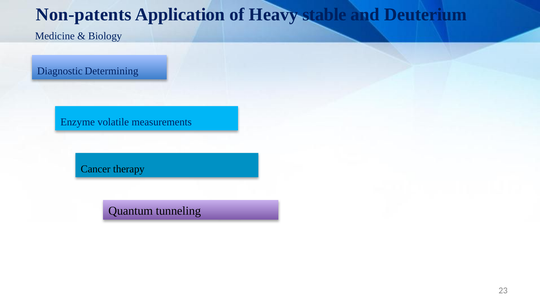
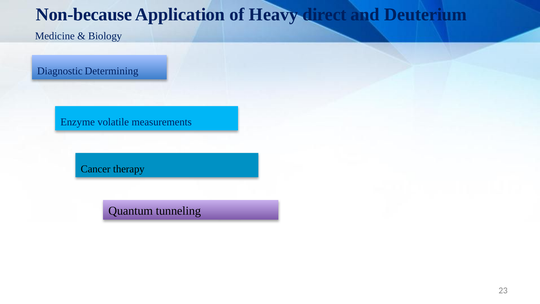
Non-patents: Non-patents -> Non-because (84, 15)
stable: stable -> direct (325, 15)
